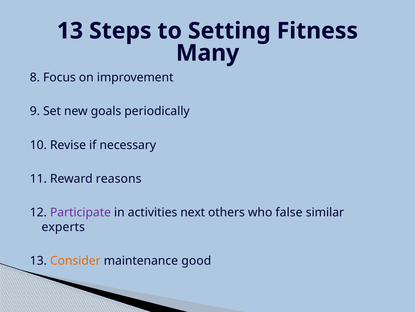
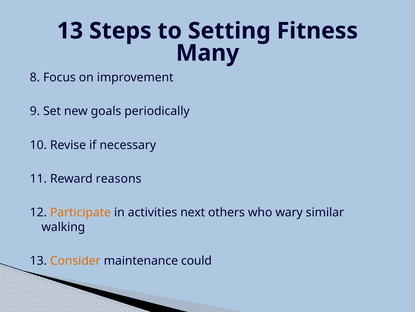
Participate colour: purple -> orange (80, 212)
false: false -> wary (289, 212)
experts: experts -> walking (63, 227)
good: good -> could (196, 260)
